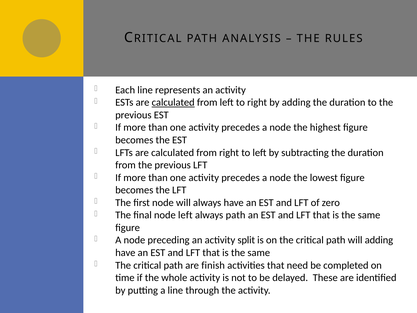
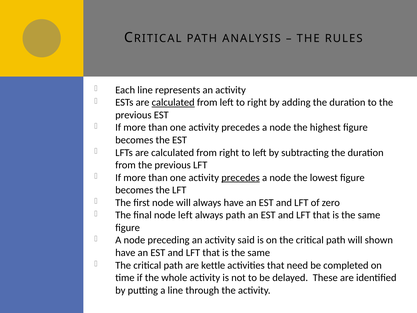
precedes underline: none -> present (241, 177)
split: split -> said (246, 240)
will adding: adding -> shown (379, 240)
finish: finish -> kettle (213, 265)
